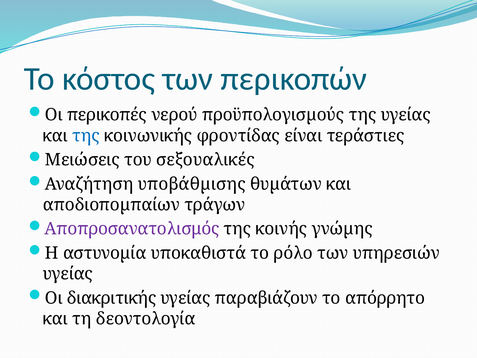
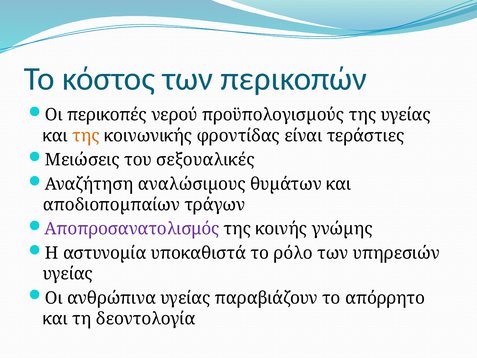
της colour: blue -> orange (86, 136)
υποβάθµισης: υποβάθµισης -> αναλώσιµους (192, 184)
διακριτικής: διακριτικής -> ανθρώπινα (112, 298)
